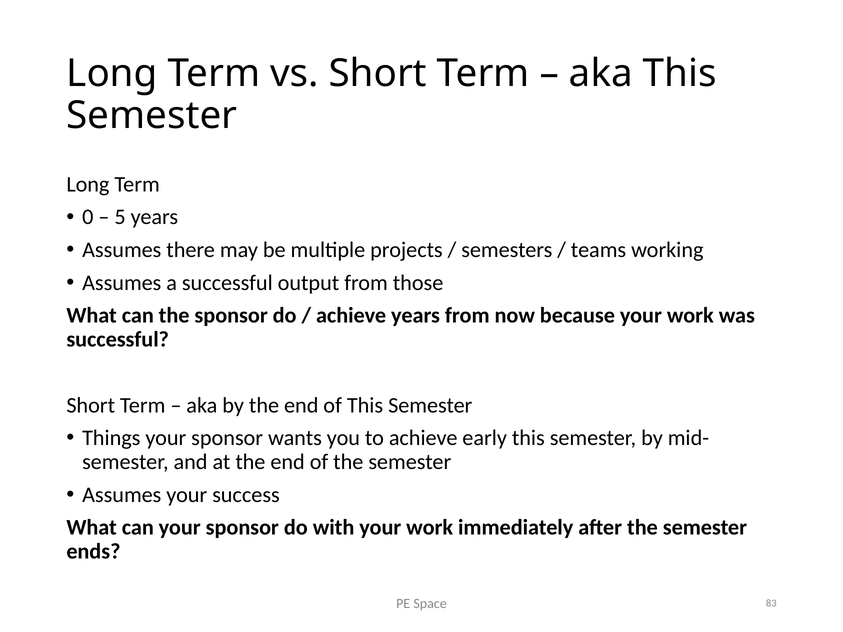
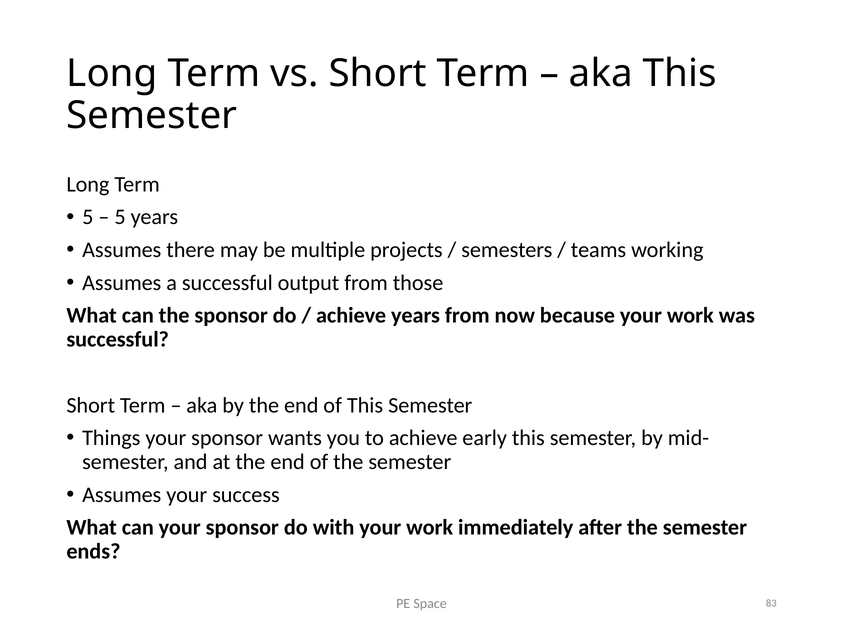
0: 0 -> 5 (88, 217)
